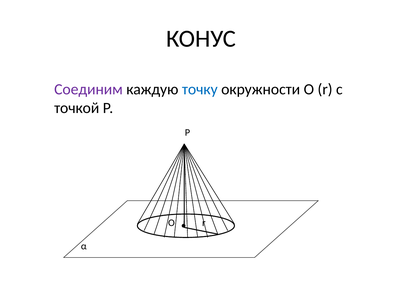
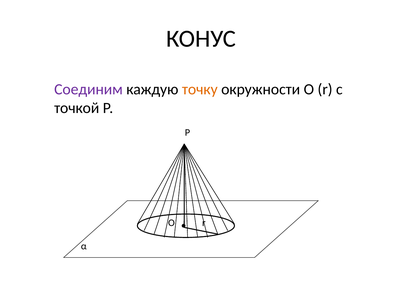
точку colour: blue -> orange (200, 89)
